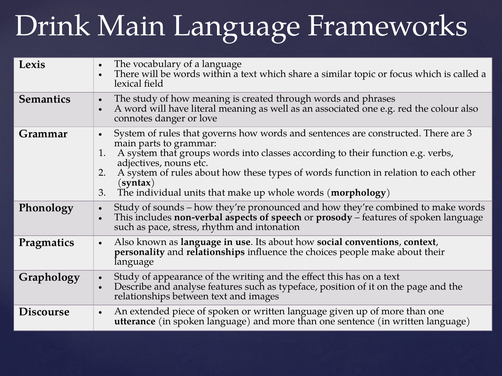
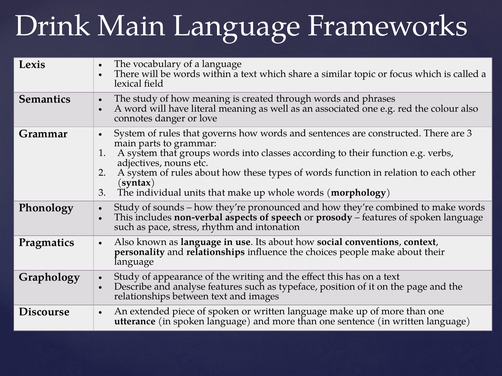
language given: given -> make (341, 312)
